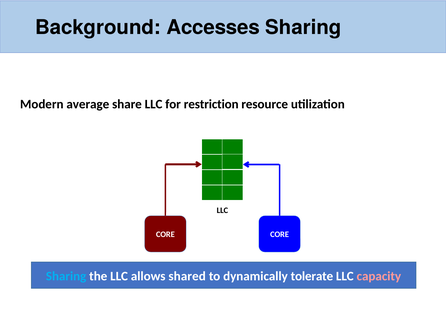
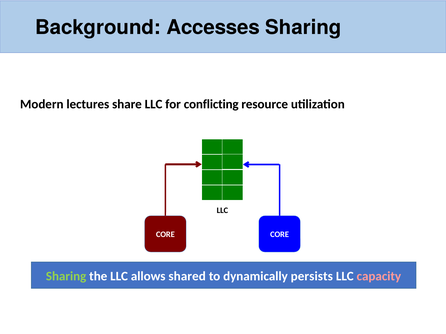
average: average -> lectures (88, 104)
restriction: restriction -> conflicting (211, 104)
Sharing colour: light blue -> light green (66, 277)
tolerate: tolerate -> persists (312, 277)
